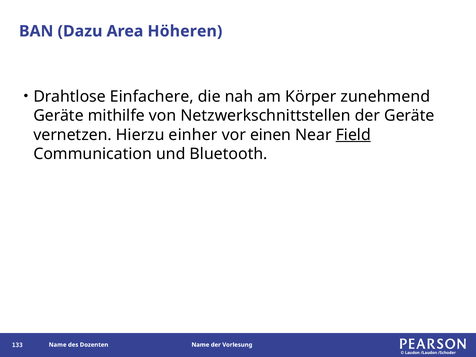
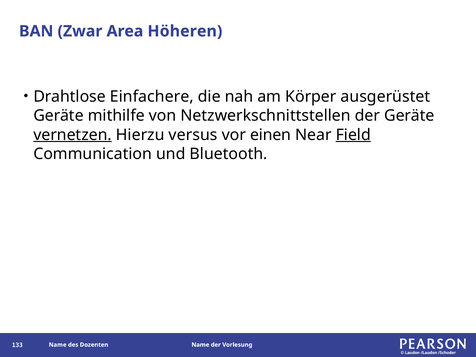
Dazu: Dazu -> Zwar (80, 31)
zunehmend: zunehmend -> ausgerüstet (385, 97)
vernetzen underline: none -> present (73, 135)
einher: einher -> versus (193, 135)
